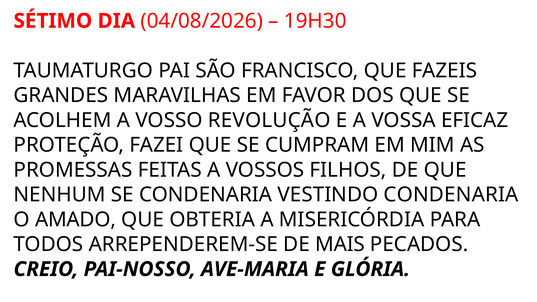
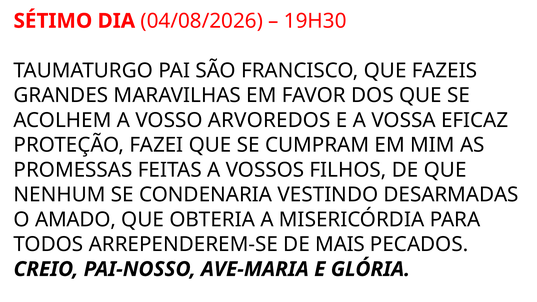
REVOLUÇÃO: REVOLUÇÃO -> ARVOREDOS (269, 120)
VESTINDO CONDENARIA: CONDENARIA -> DESARMADAS (451, 195)
